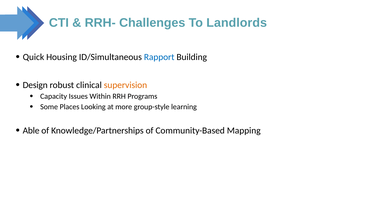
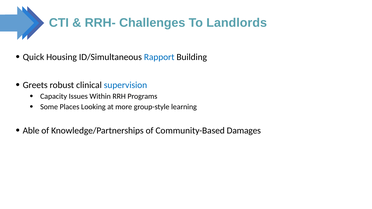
Design: Design -> Greets (35, 85)
supervision colour: orange -> blue (125, 85)
Mapping: Mapping -> Damages (244, 131)
